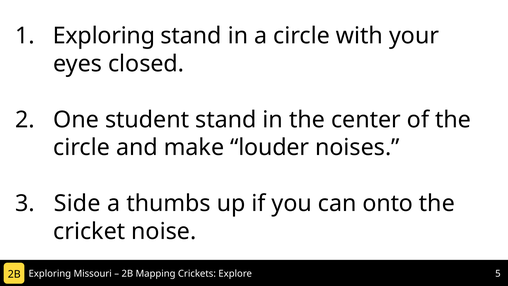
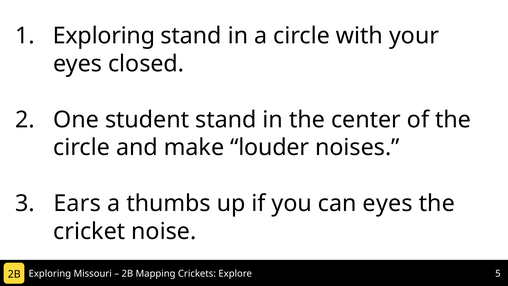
Side: Side -> Ears (77, 203)
can onto: onto -> eyes (388, 203)
